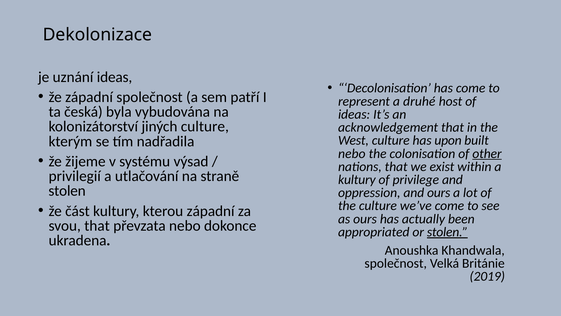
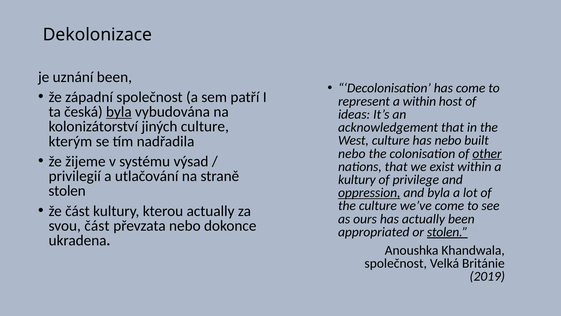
uznání ideas: ideas -> been (114, 77)
a druhé: druhé -> within (419, 101)
byla underline: none -> present (119, 112)
has upon: upon -> nebo (448, 140)
oppression underline: none -> present (369, 193)
and ours: ours -> byla (439, 193)
kterou západní: západní -> actually (211, 211)
svou that: that -> část (97, 225)
